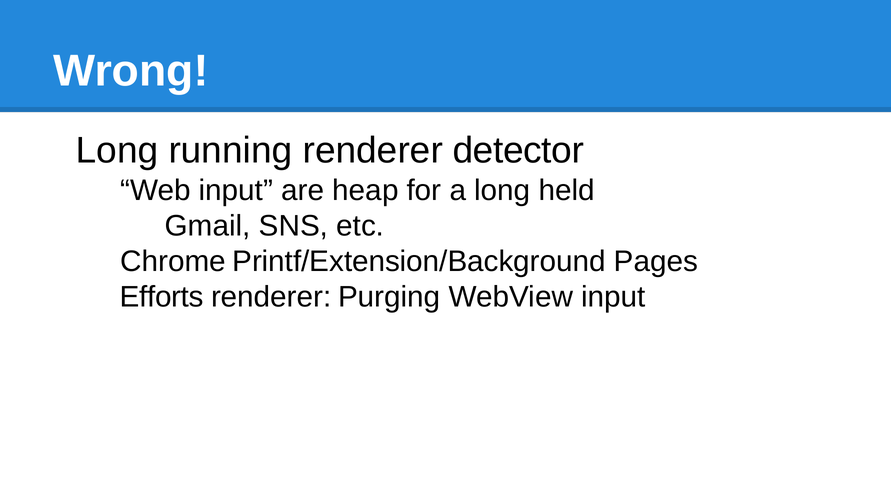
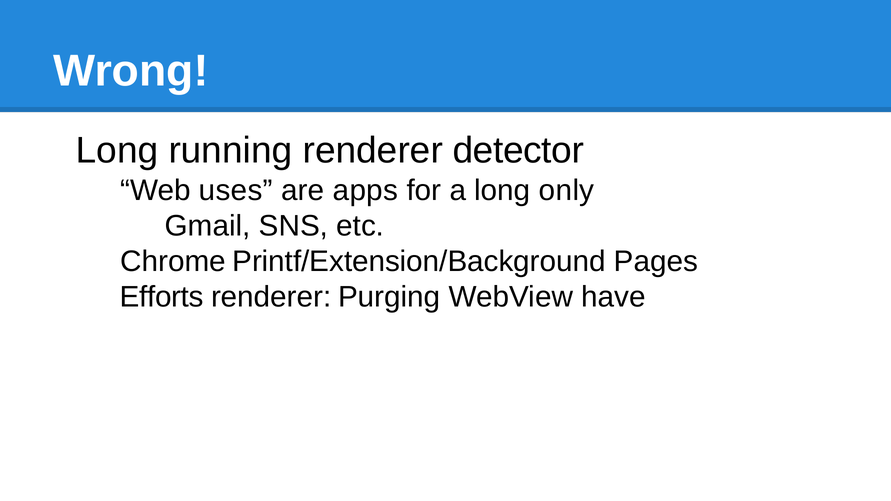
Web input: input -> uses (236, 190)
heap: heap -> apps (365, 190)
held: held -> only (567, 190)
WebView input: input -> have (613, 297)
